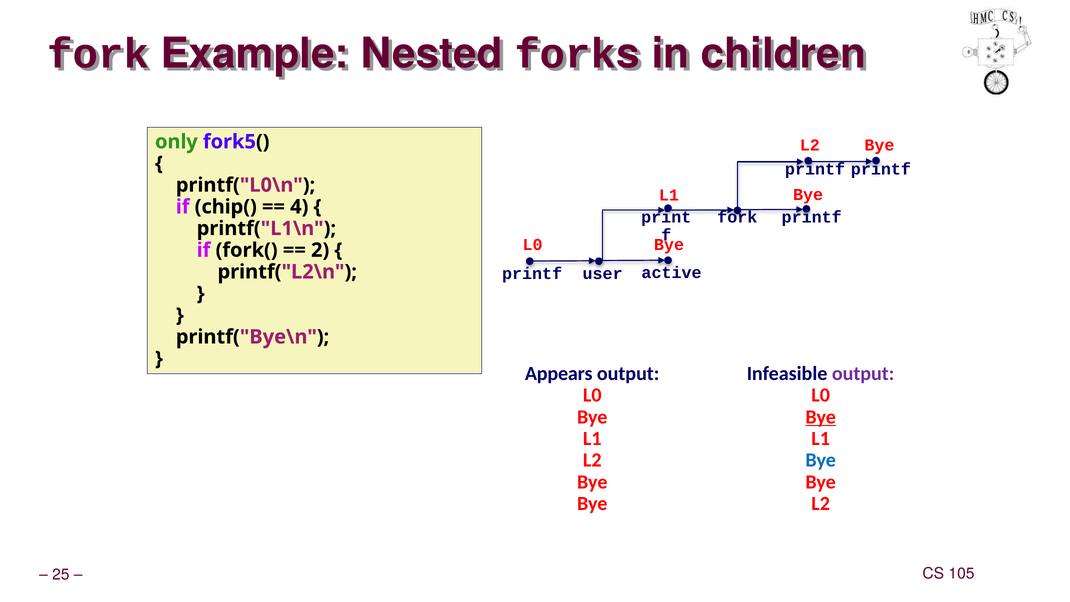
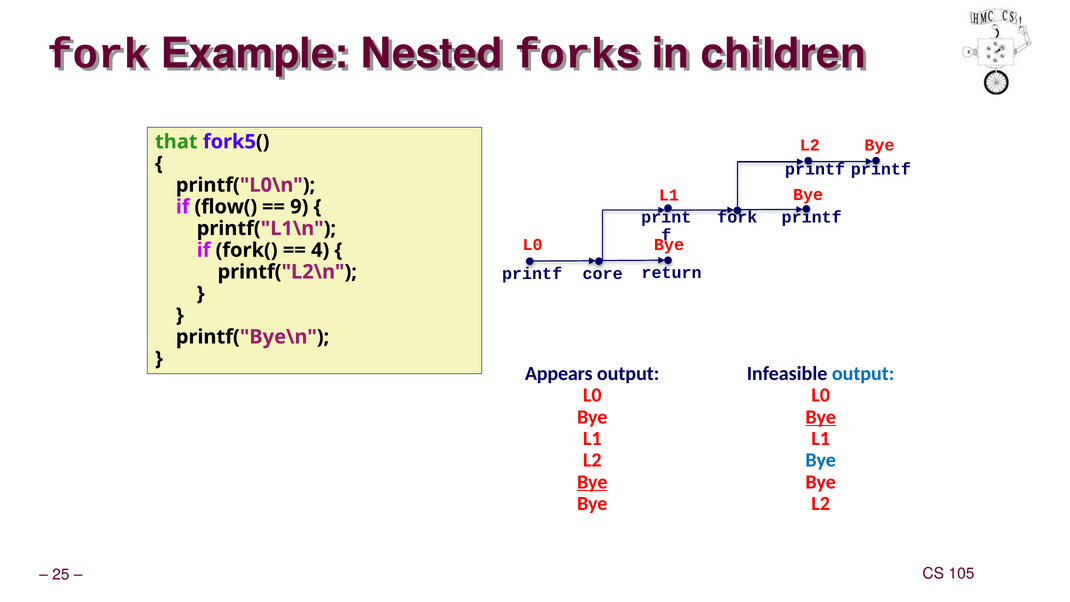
only: only -> that (176, 142)
chip(: chip( -> flow( (226, 207)
4: 4 -> 9 (299, 207)
2: 2 -> 4 (320, 250)
user: user -> core (603, 273)
active: active -> return (672, 272)
output colour: purple -> blue (863, 374)
Bye underline: none -> present (592, 482)
